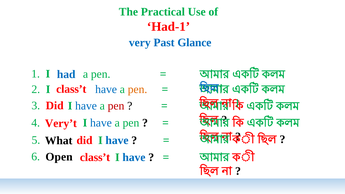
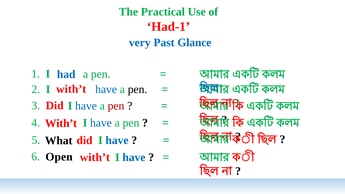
I class’t: class’t -> with’t (71, 89)
pen colour: orange -> black (138, 89)
Very’t: Very’t -> With’t (61, 123)
class’t: class’t -> with’t (95, 157)
